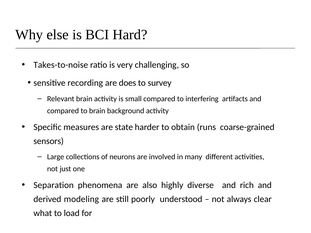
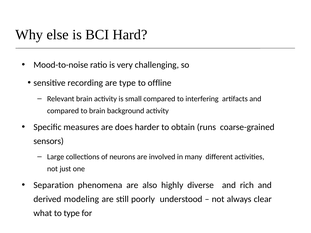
Takes-to-noise: Takes-to-noise -> Mood-to-noise (61, 65)
are does: does -> type (127, 83)
survey: survey -> offline (160, 83)
state: state -> does (124, 127)
to load: load -> type (72, 213)
